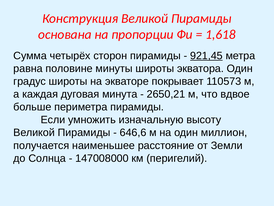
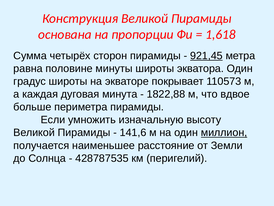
2650,21: 2650,21 -> 1822,88 (166, 94)
646,6: 646,6 -> 141,6 (133, 132)
миллион underline: none -> present (224, 132)
147008000: 147008000 -> 428787535 (102, 158)
